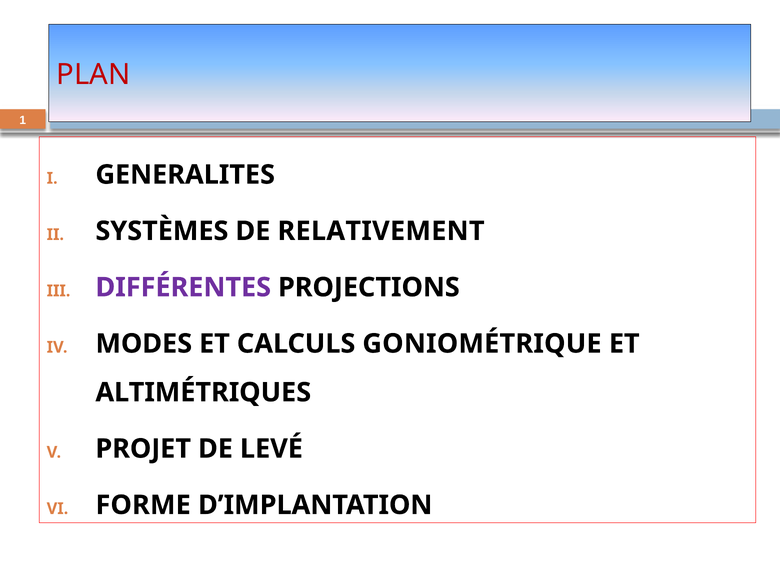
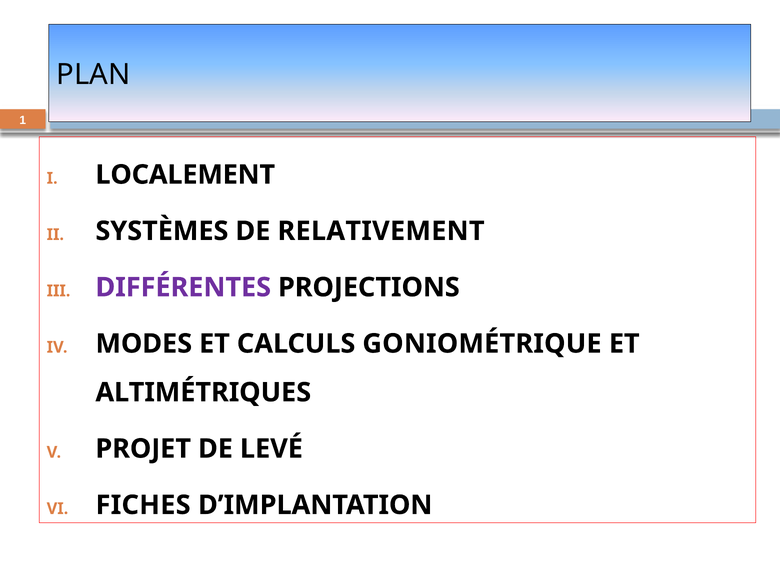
PLAN colour: red -> black (93, 75)
GENERALITES: GENERALITES -> LOCALEMENT (185, 175)
FORME: FORME -> FICHES (143, 505)
